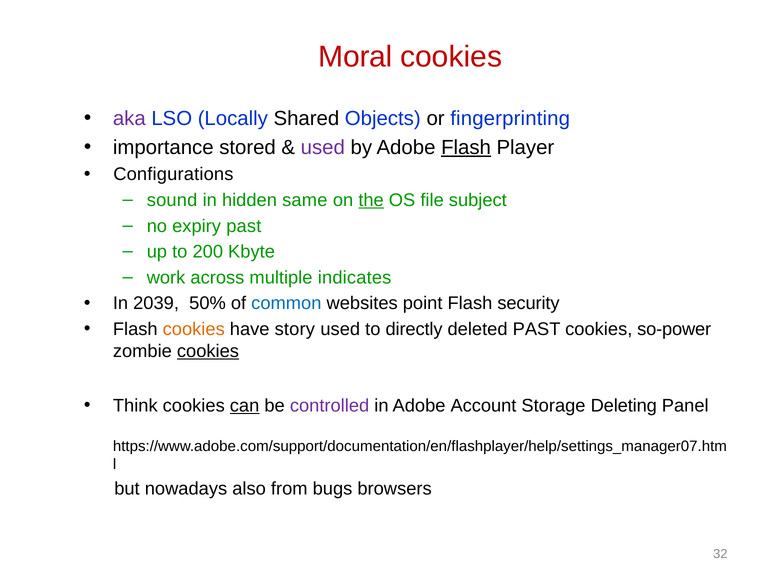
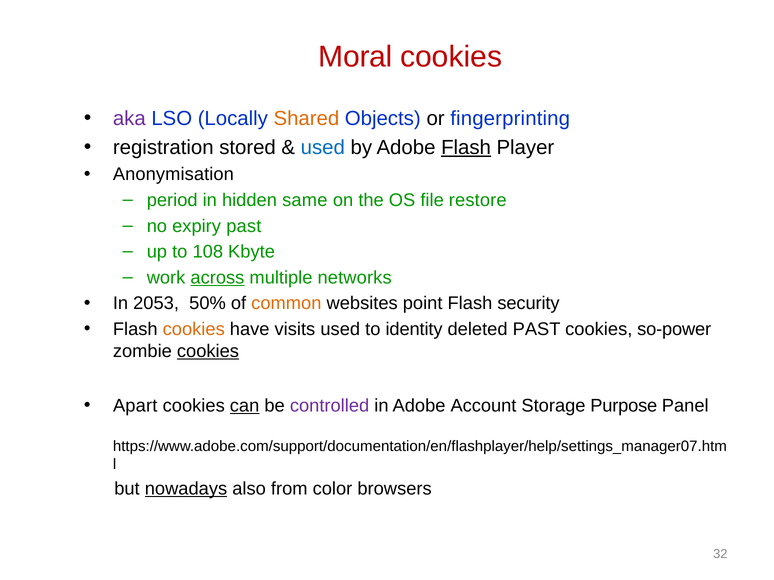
Shared colour: black -> orange (306, 119)
importance: importance -> registration (163, 148)
used colour: purple -> blue (323, 148)
Configurations: Configurations -> Anonymisation (173, 175)
sound: sound -> period (172, 200)
the underline: present -> none (371, 200)
subject: subject -> restore (478, 200)
200: 200 -> 108 (208, 252)
across underline: none -> present (217, 278)
indicates: indicates -> networks (355, 278)
2039: 2039 -> 2053 (156, 304)
common colour: blue -> orange (286, 304)
story: story -> visits (295, 329)
directly: directly -> identity (414, 329)
Think: Think -> Apart (135, 406)
Deleting: Deleting -> Purpose (624, 406)
nowadays underline: none -> present (186, 489)
bugs: bugs -> color (333, 489)
